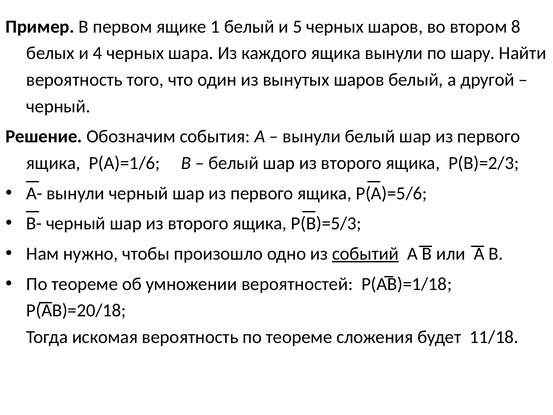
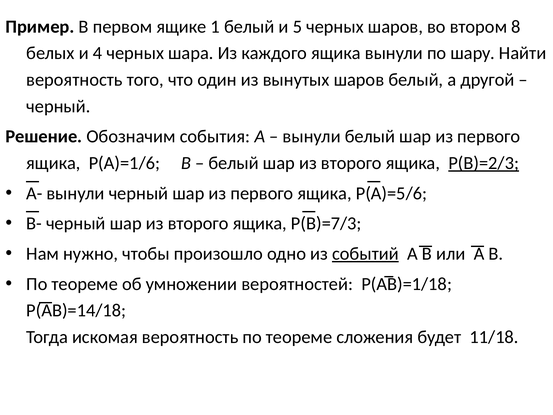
Р(В)=2/3 underline: none -> present (484, 163)
Р(В)=5/3: Р(В)=5/3 -> Р(В)=7/3 (326, 223)
Р(АВ)=20/18: Р(АВ)=20/18 -> Р(АВ)=14/18 (76, 310)
